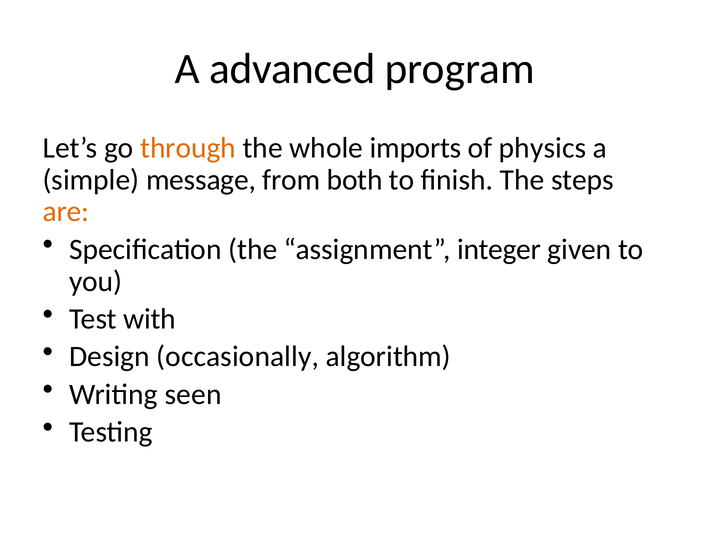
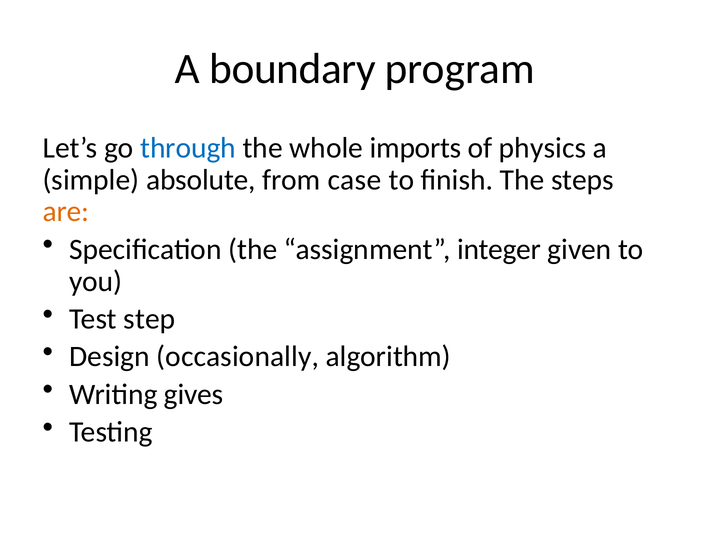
advanced: advanced -> boundary (292, 69)
through colour: orange -> blue (188, 148)
message: message -> absolute (201, 180)
both: both -> case (354, 180)
with: with -> step (149, 319)
seen: seen -> gives (194, 394)
